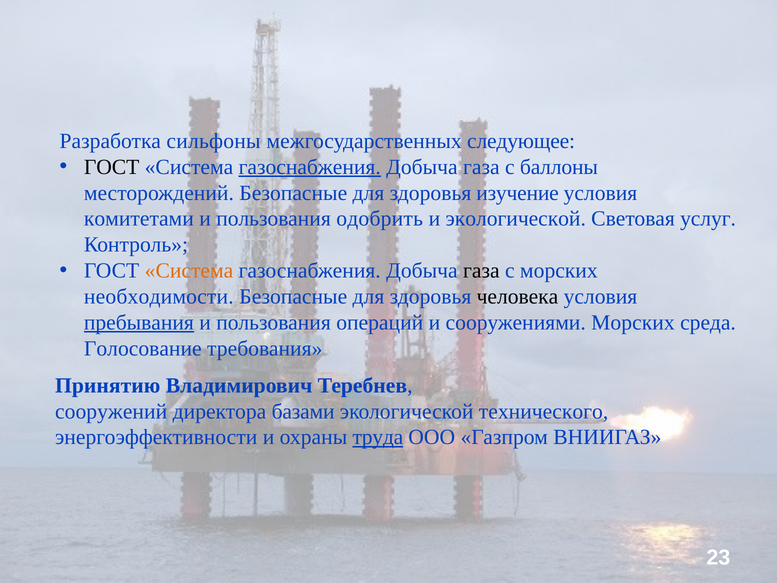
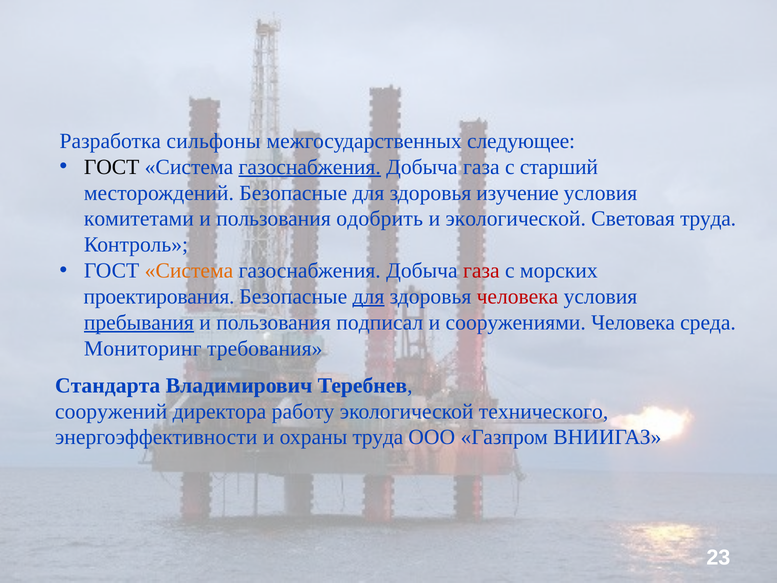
баллоны: баллоны -> старший (559, 167)
Световая услуг: услуг -> труда (708, 219)
газа colour: black -> red (481, 271)
необходимости: необходимости -> проектирования (159, 296)
для underline: none -> present (368, 296)
человека colour: black -> red (517, 296)
операций: операций -> подписал (380, 322)
сооружениями Морских: Морских -> Человека (633, 322)
Голосование: Голосование -> Мониторинг (143, 348)
Принятию: Принятию -> Стандарта (108, 385)
базами: базами -> работу (303, 411)
труда underline: present -> none (378, 437)
